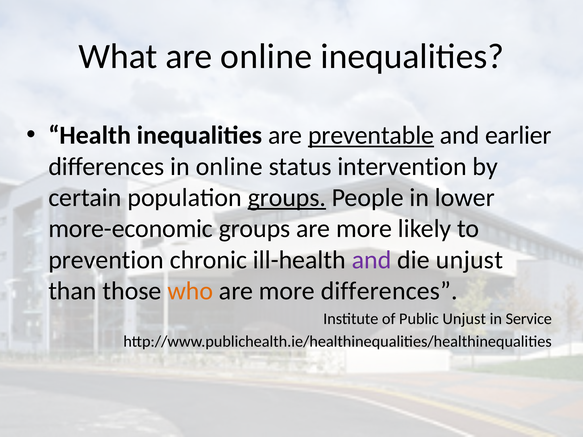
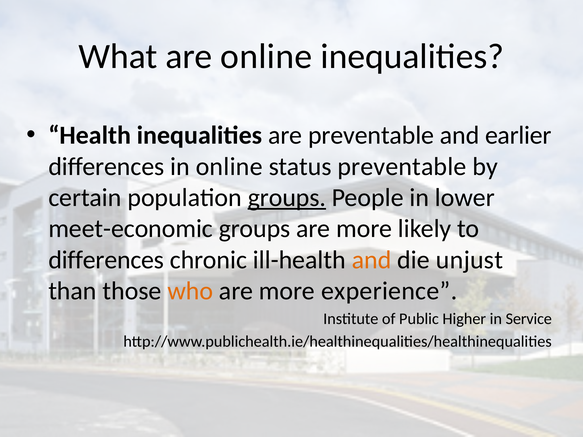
preventable underline: present -> none (371, 136)
status intervention: intervention -> preventable (402, 167)
more-economic: more-economic -> meet-economic (131, 229)
prevention: prevention -> differences (106, 260)
and colour: purple -> orange (372, 260)
more differences: differences -> experience (389, 291)
Public Unjust: Unjust -> Higher (464, 319)
